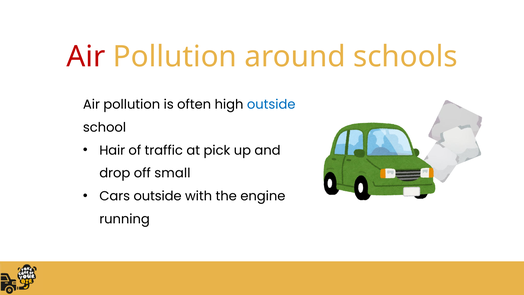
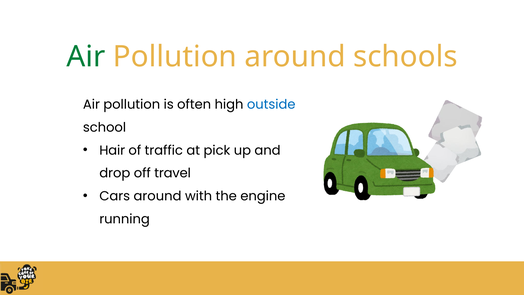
Air colour: red -> green (86, 57)
small: small -> travel (173, 173)
Cars outside: outside -> around (157, 196)
